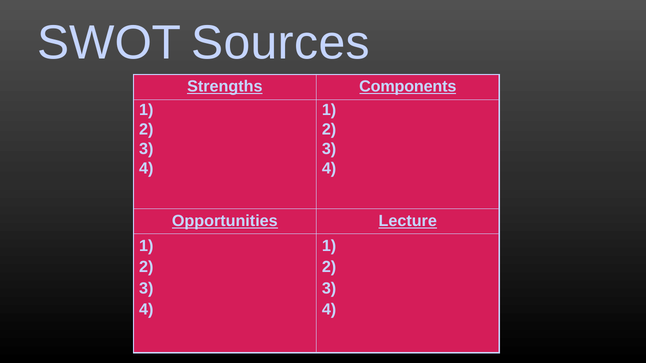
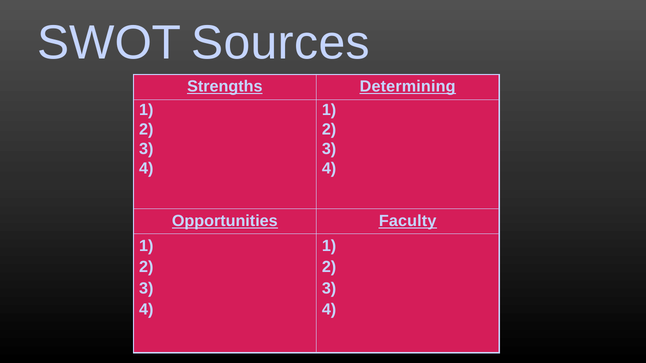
Components: Components -> Determining (408, 87)
Lecture: Lecture -> Faculty (408, 221)
